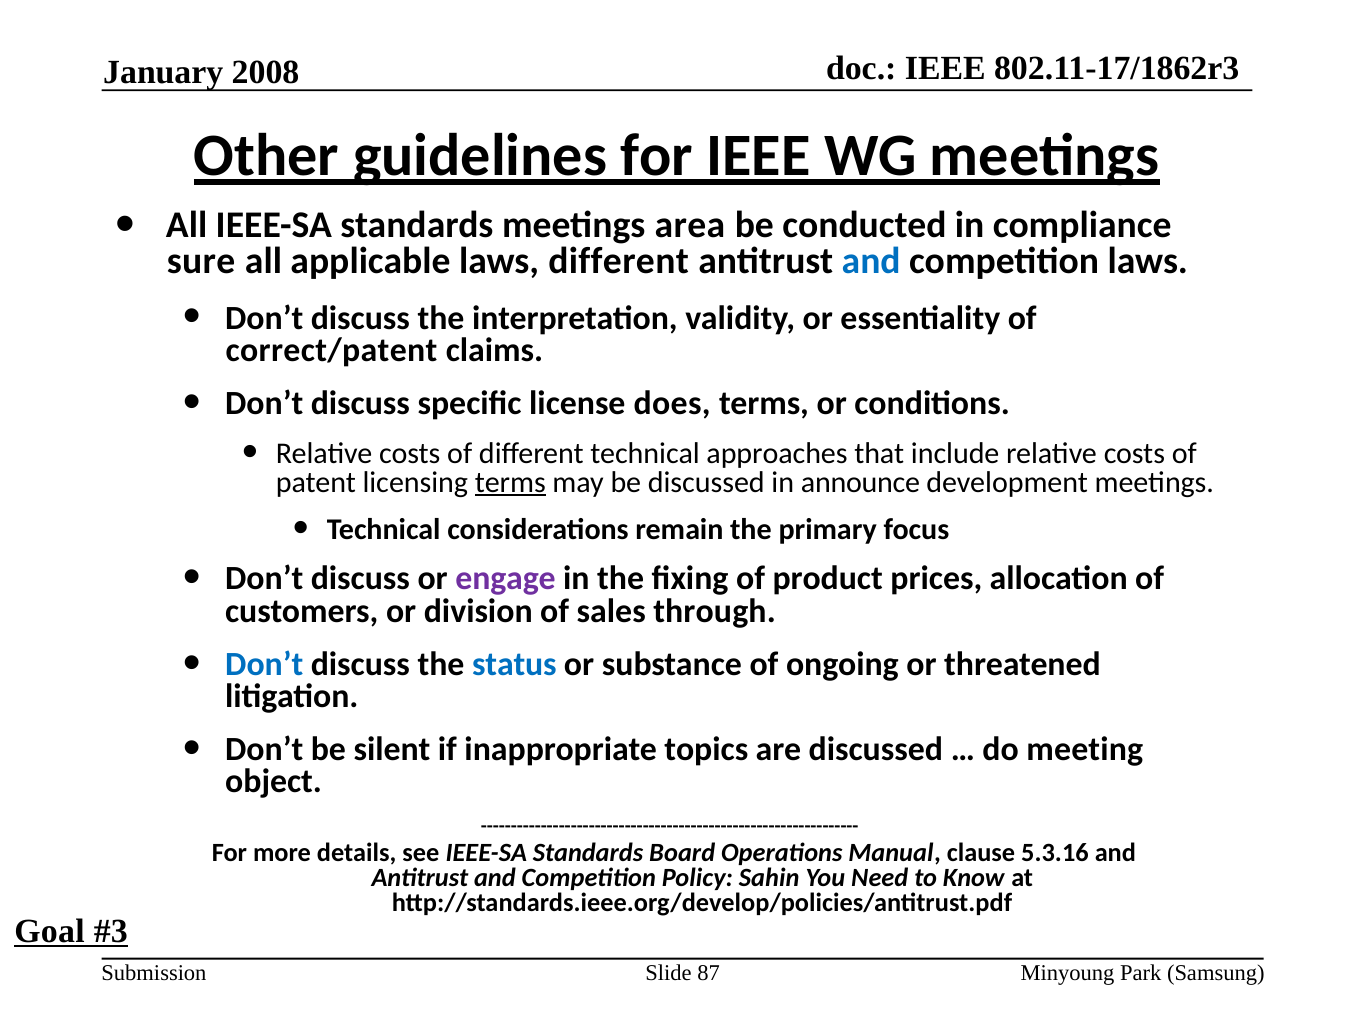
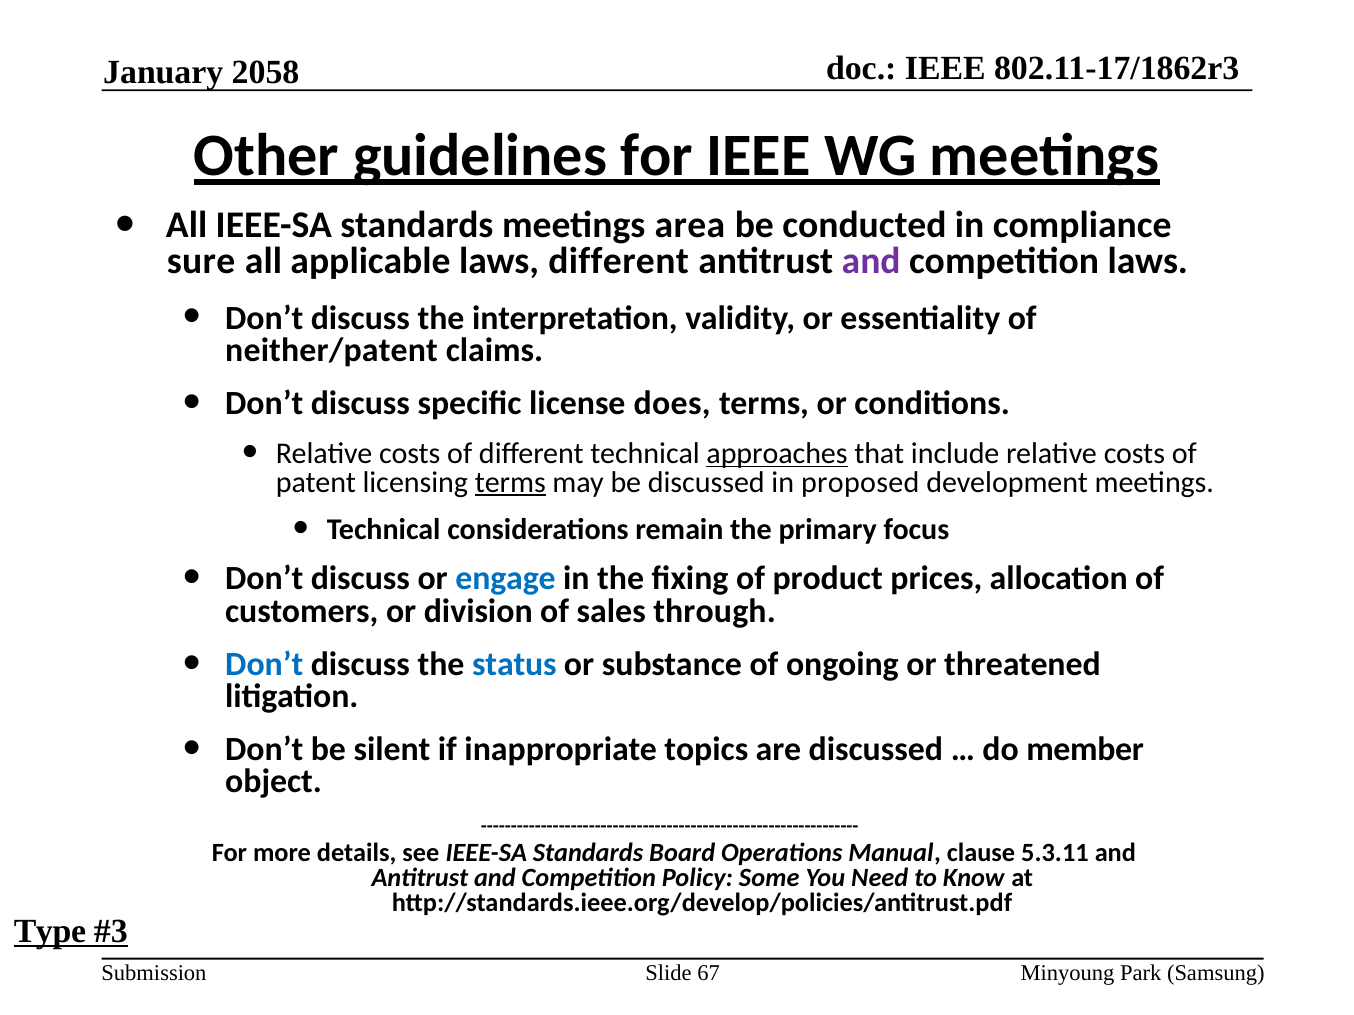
2008: 2008 -> 2058 (266, 72)
and colour: blue -> purple (871, 262)
correct/patent: correct/patent -> neither/patent (332, 351)
approaches underline: none -> present (777, 454)
announce: announce -> proposed (860, 483)
engage colour: purple -> blue (506, 579)
meeting: meeting -> member (1085, 750)
5.3.16: 5.3.16 -> 5.3.11 (1055, 853)
Sahin: Sahin -> Some (769, 878)
Goal: Goal -> Type (50, 932)
87: 87 -> 67 (709, 974)
